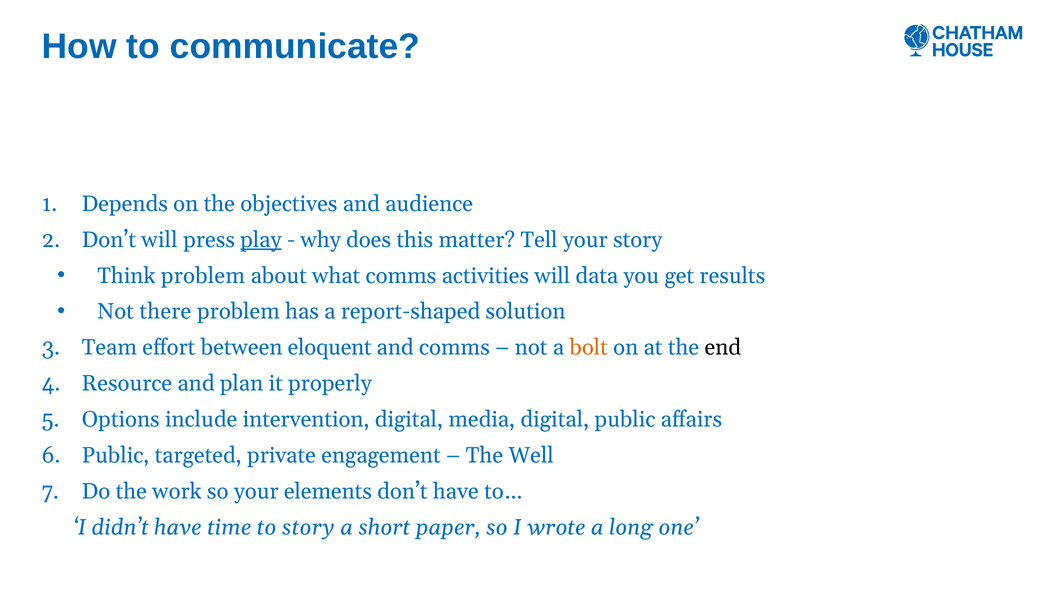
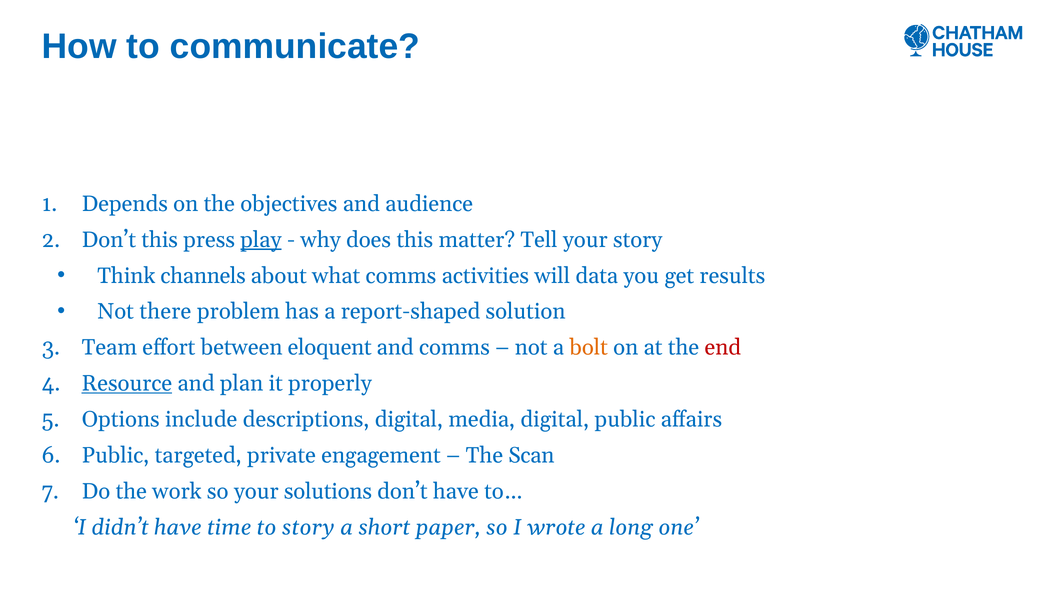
Don’t will: will -> this (160, 240)
Think problem: problem -> channels (203, 275)
end colour: black -> red (723, 347)
Resource underline: none -> present (127, 383)
intervention: intervention -> descriptions (306, 419)
Well: Well -> Scan (531, 455)
elements: elements -> solutions (328, 491)
